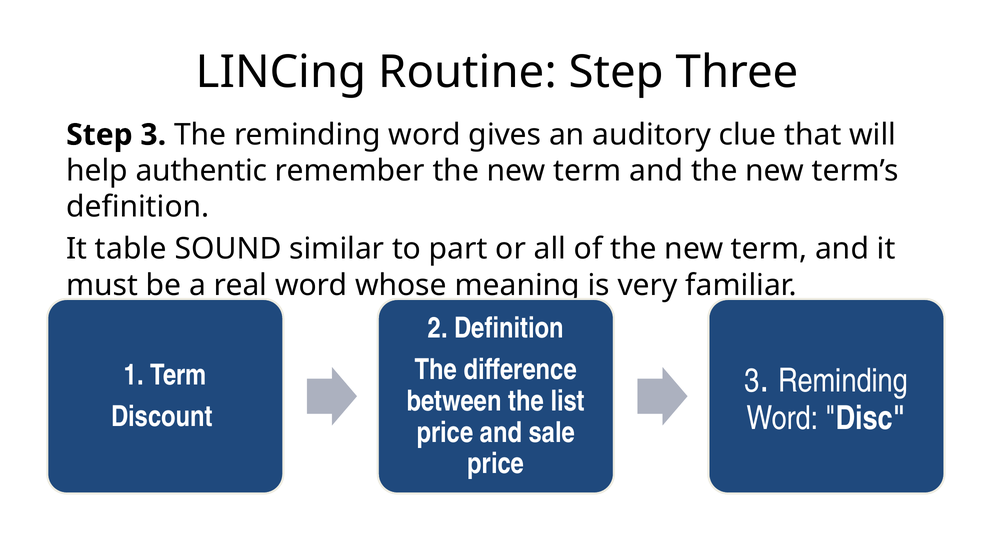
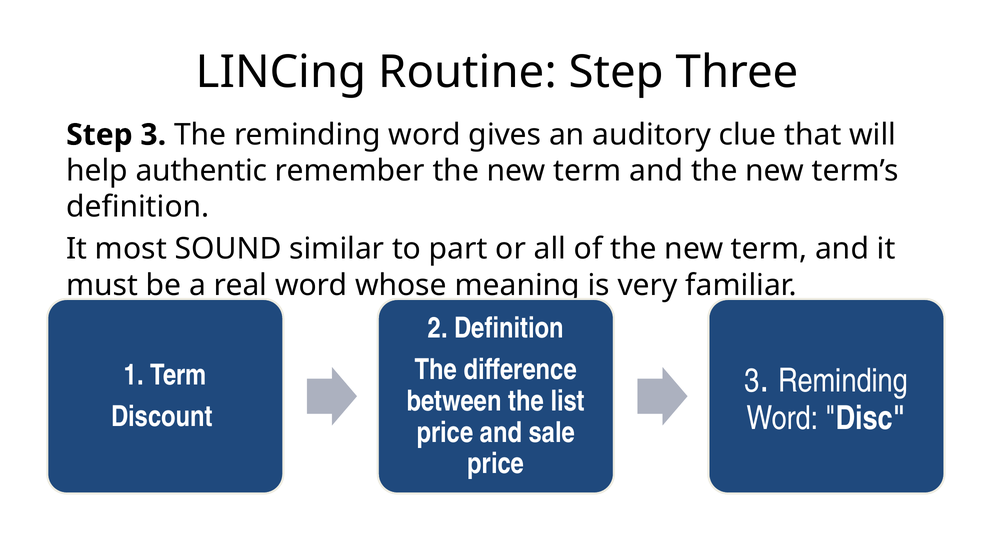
table: table -> most (131, 249)
